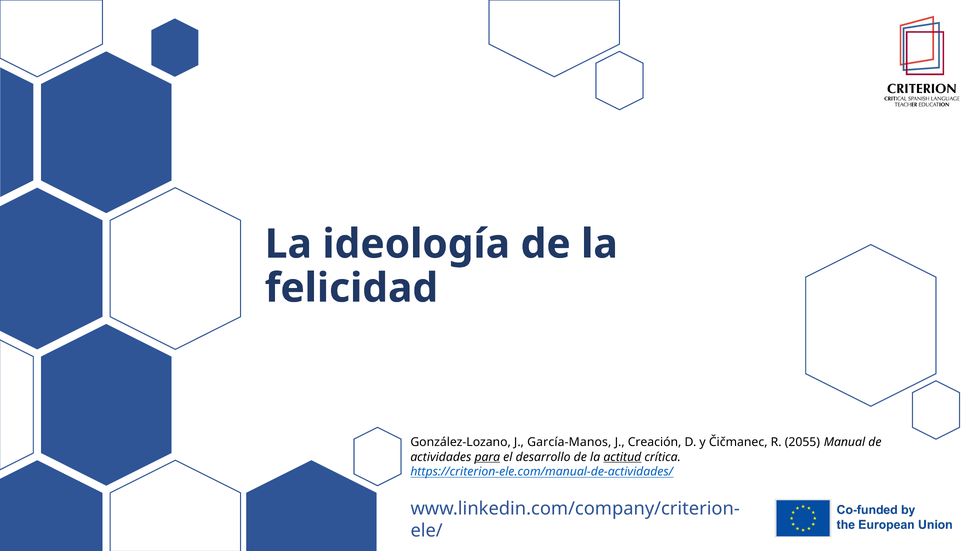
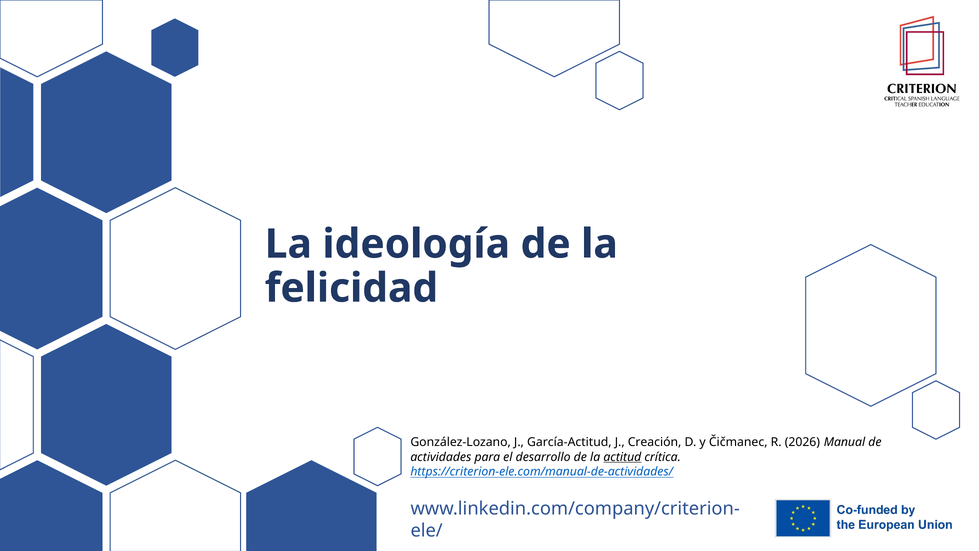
García-Manos: García-Manos -> García-Actitud (569, 442)
2055: 2055 -> 2026 (802, 442)
para underline: present -> none (487, 457)
